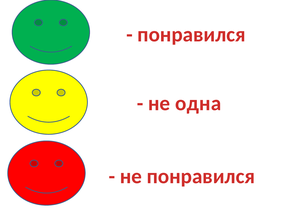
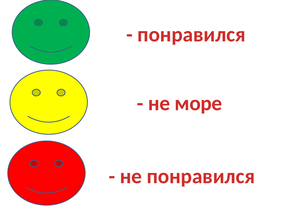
одна: одна -> море (198, 103)
